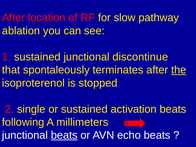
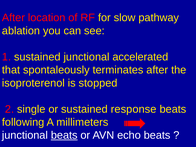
discontinue: discontinue -> accelerated (140, 57)
the underline: present -> none (179, 70)
activation: activation -> response (134, 109)
